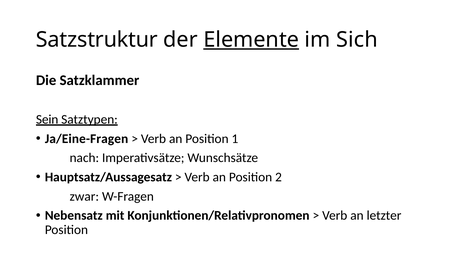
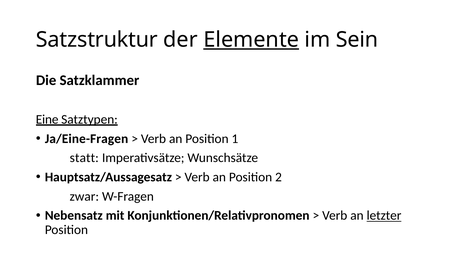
Sich: Sich -> Sein (357, 40)
Sein: Sein -> Eine (47, 120)
nach: nach -> statt (84, 158)
letzter underline: none -> present (384, 216)
